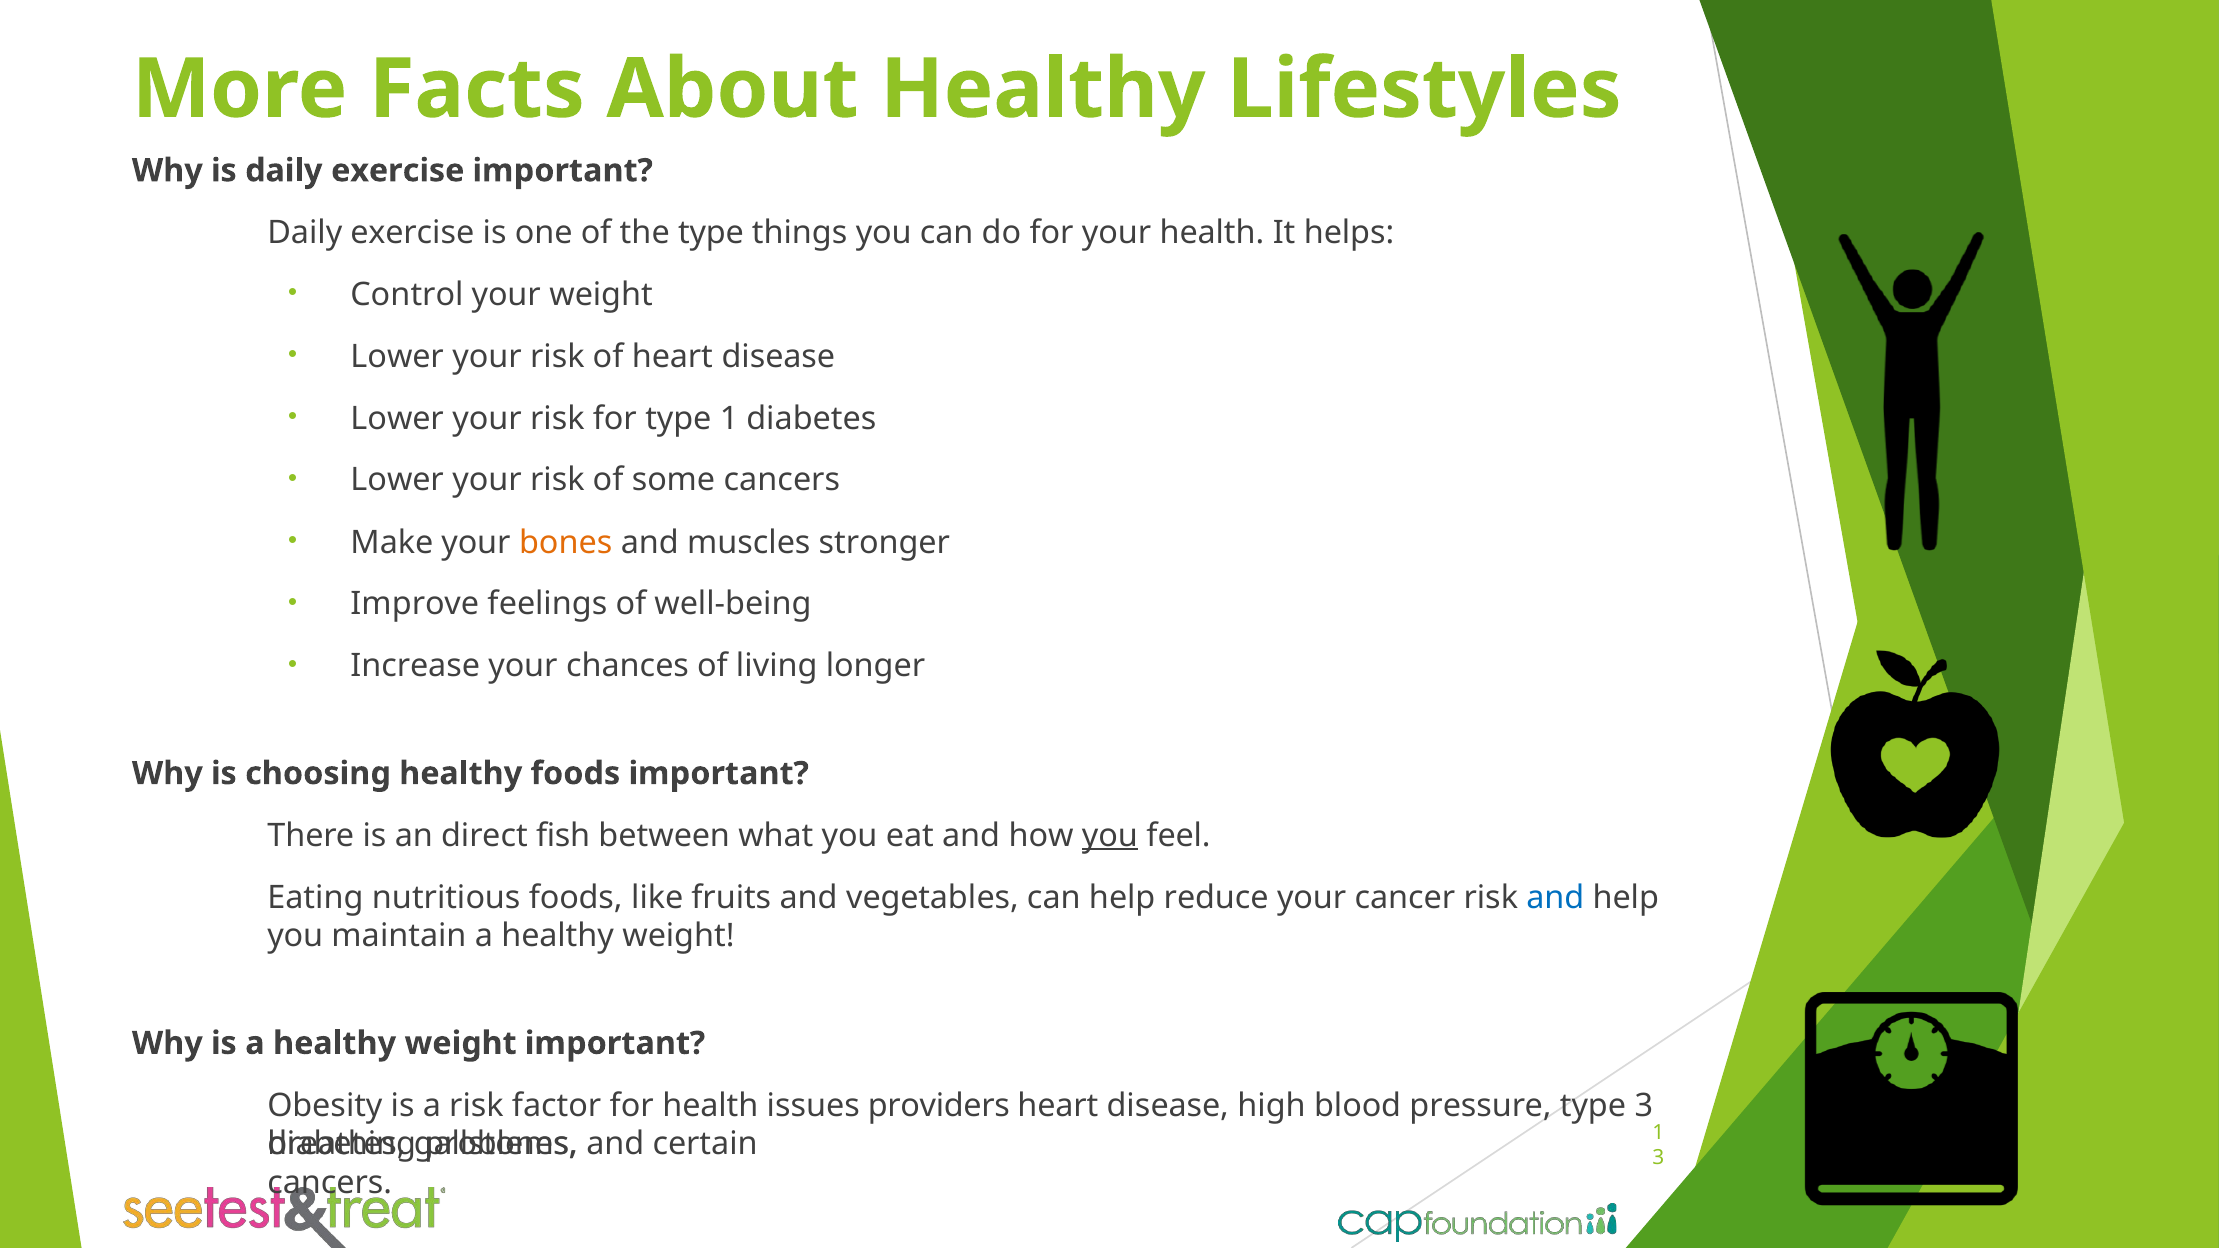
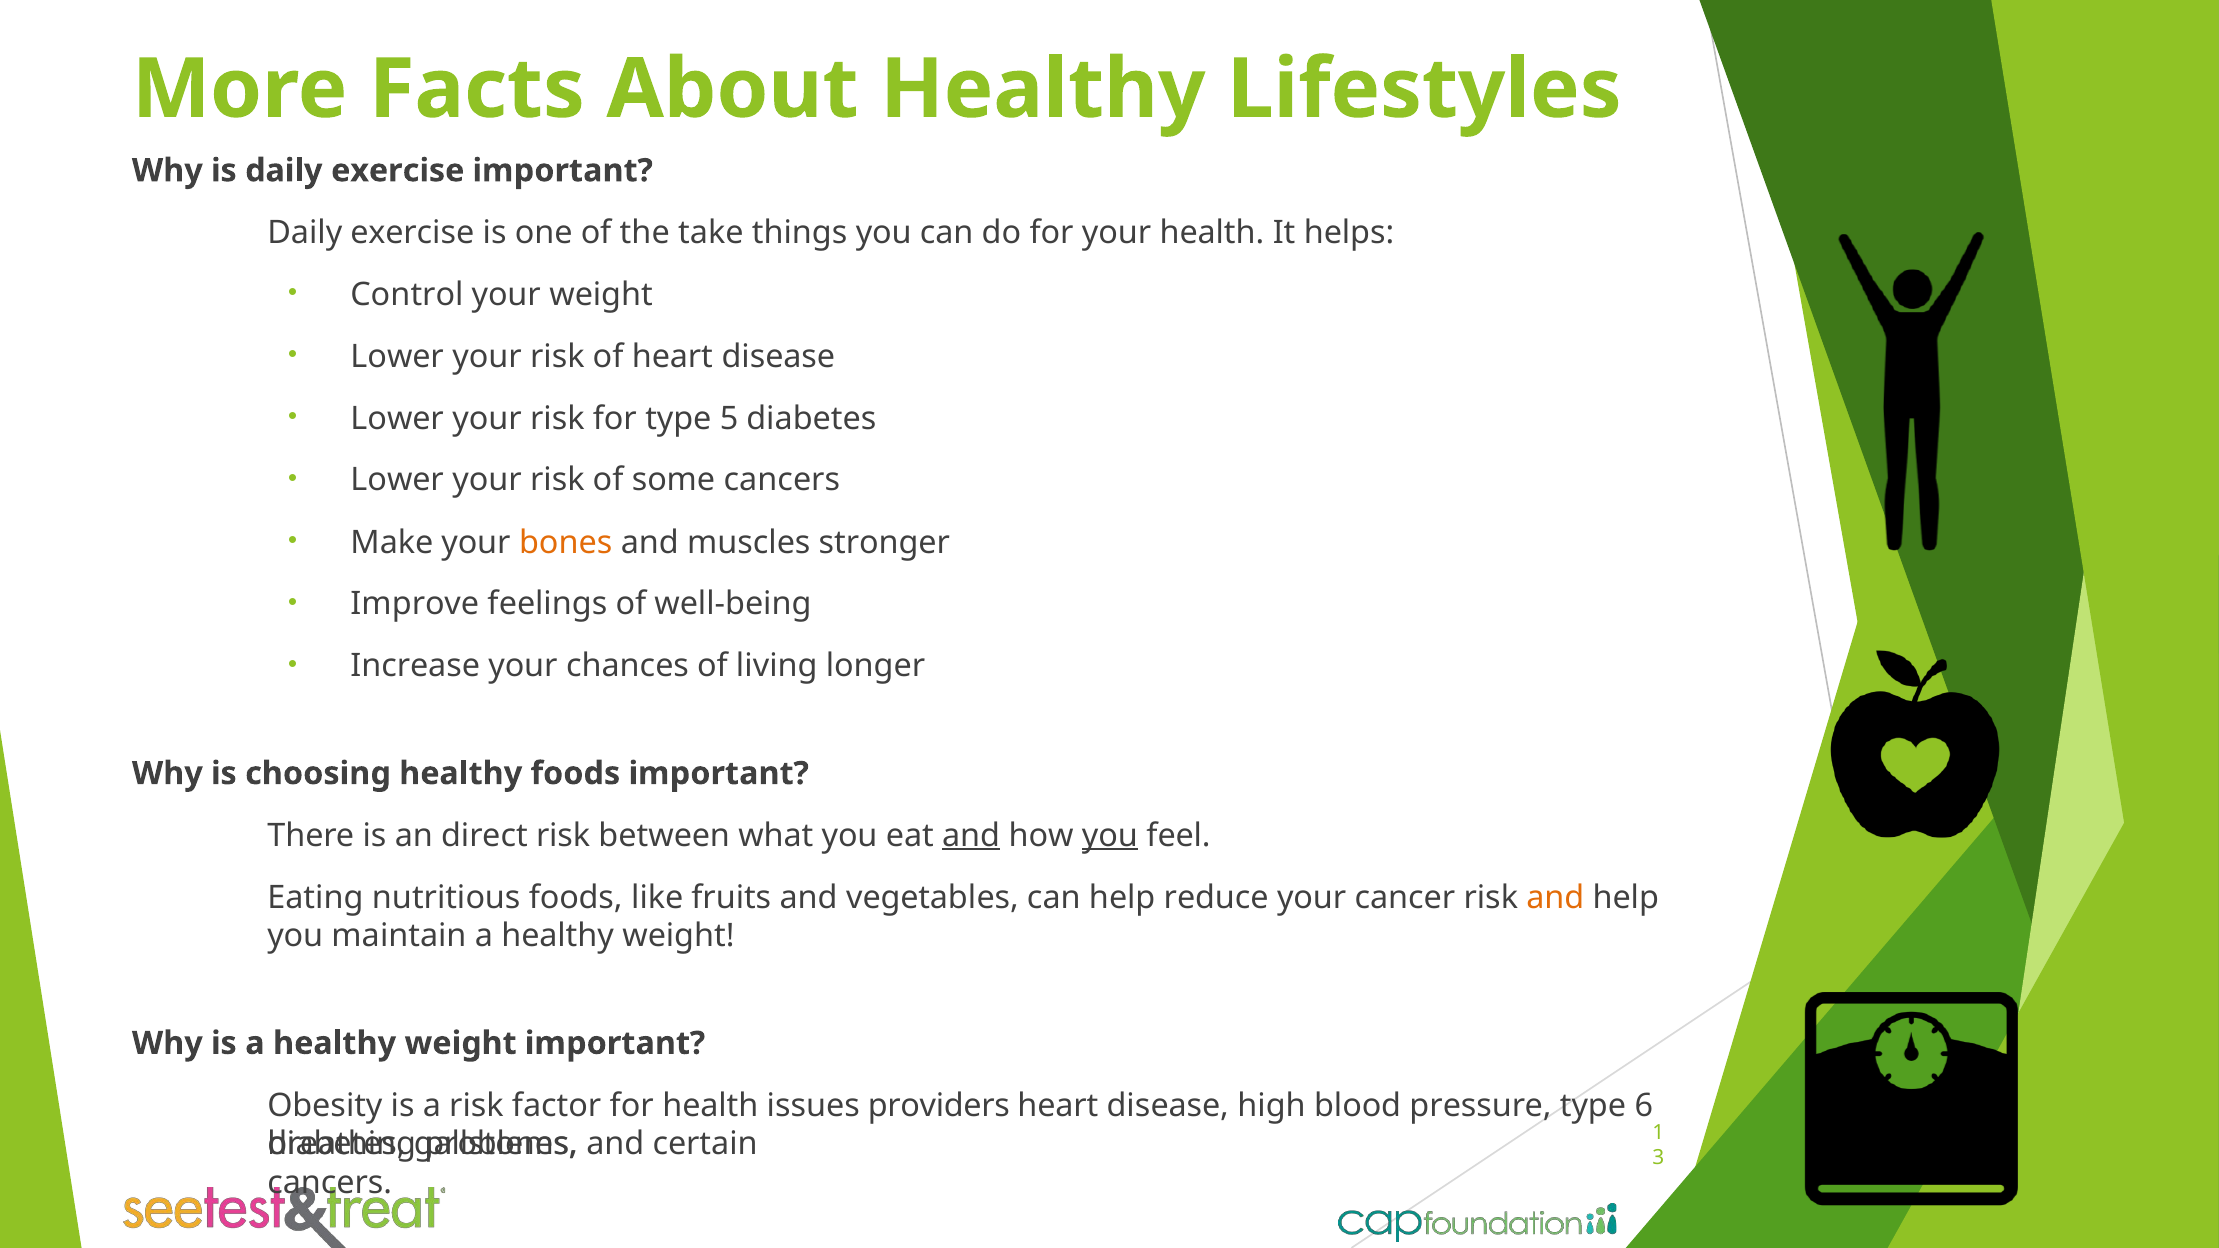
the type: type -> take (711, 233)
type 1: 1 -> 5 (729, 418)
direct fish: fish -> risk (563, 835)
and underline: none -> present (971, 835)
and colour: blue -> orange (1555, 898)
type 3: 3 -> 6 (1644, 1106)
